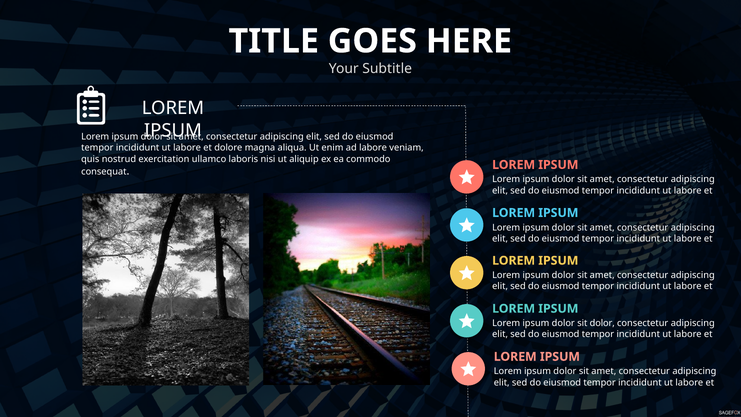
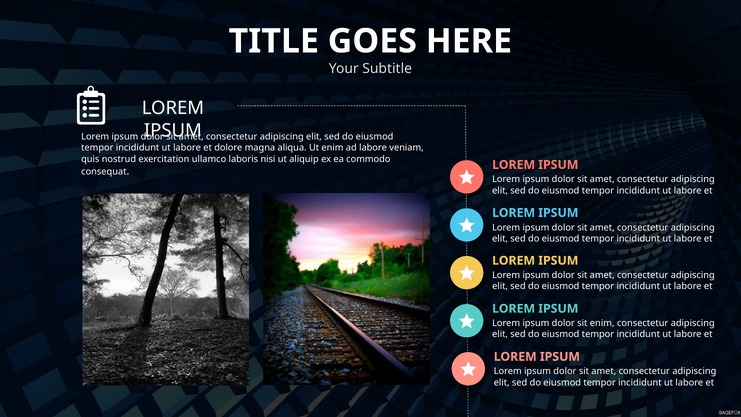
sit dolor: dolor -> enim (602, 323)
